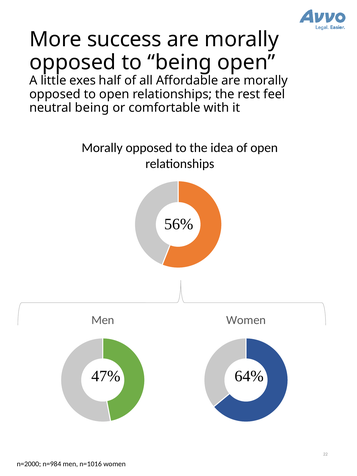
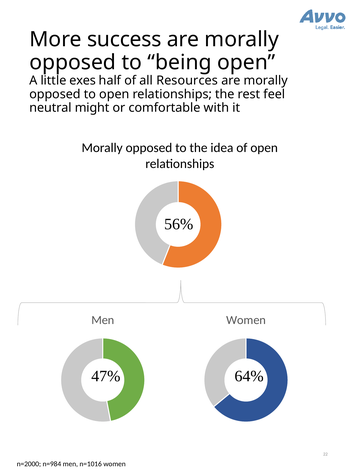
Affordable: Affordable -> Resources (187, 81)
neutral being: being -> might (92, 108)
